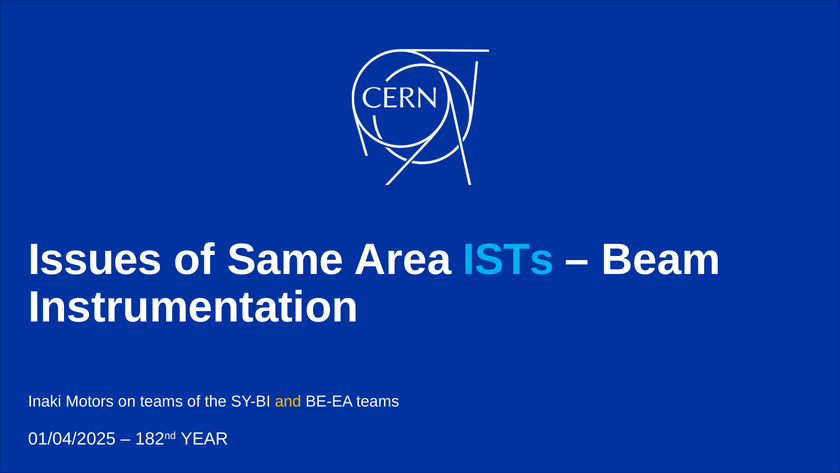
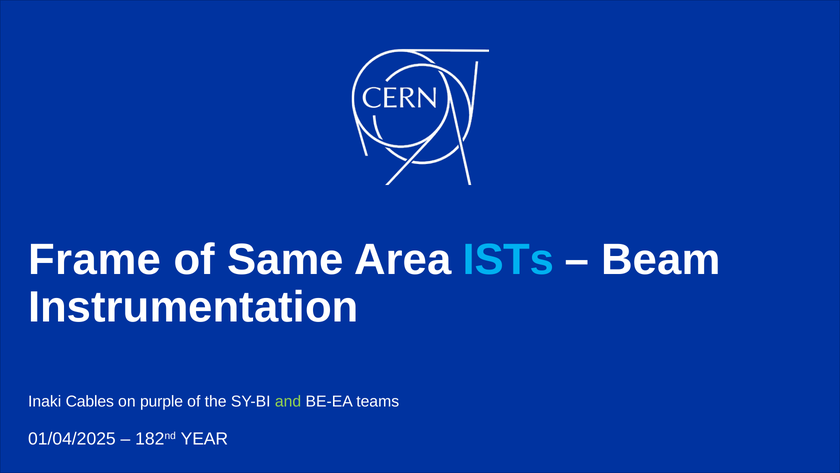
Issues: Issues -> Frame (95, 260)
Motors: Motors -> Cables (90, 401)
on teams: teams -> purple (162, 401)
and colour: yellow -> light green (288, 401)
